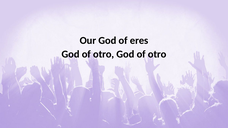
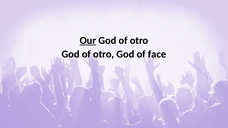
Our underline: none -> present (88, 41)
eres: eres -> otro (139, 41)
otro: otro -> face (157, 54)
